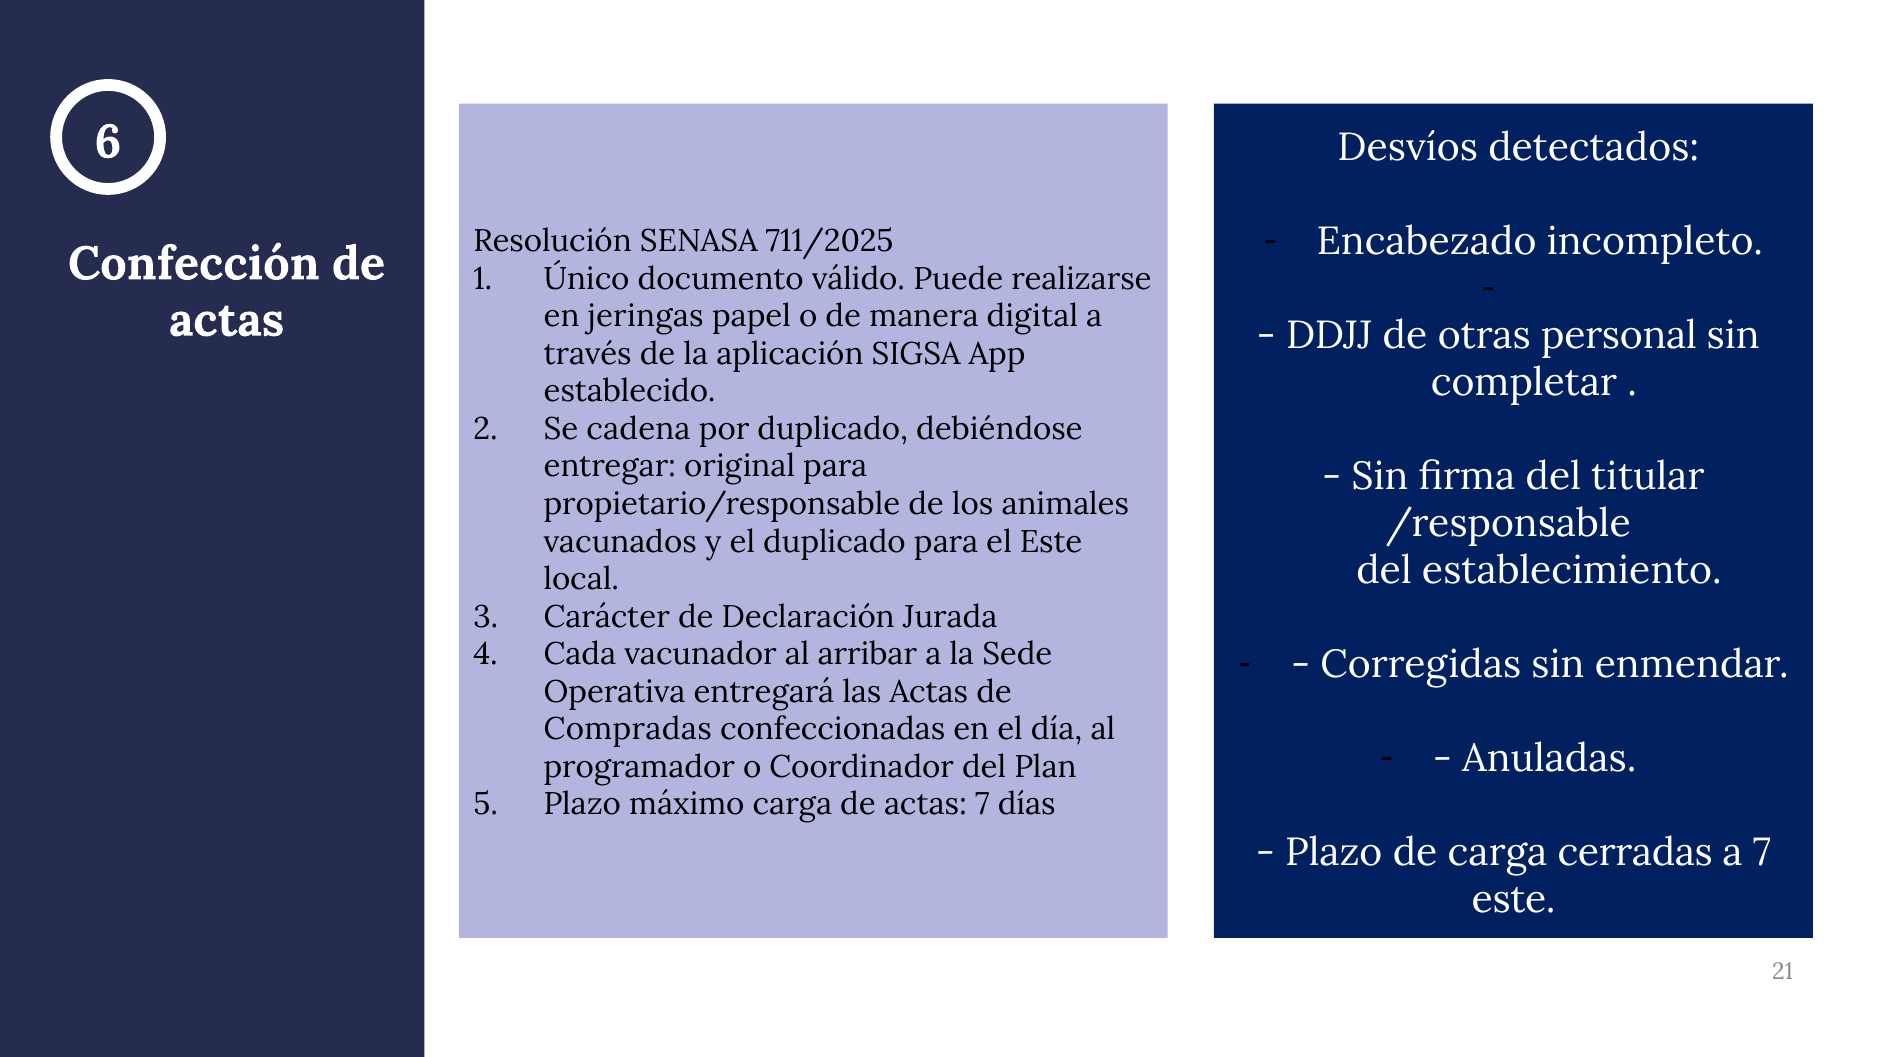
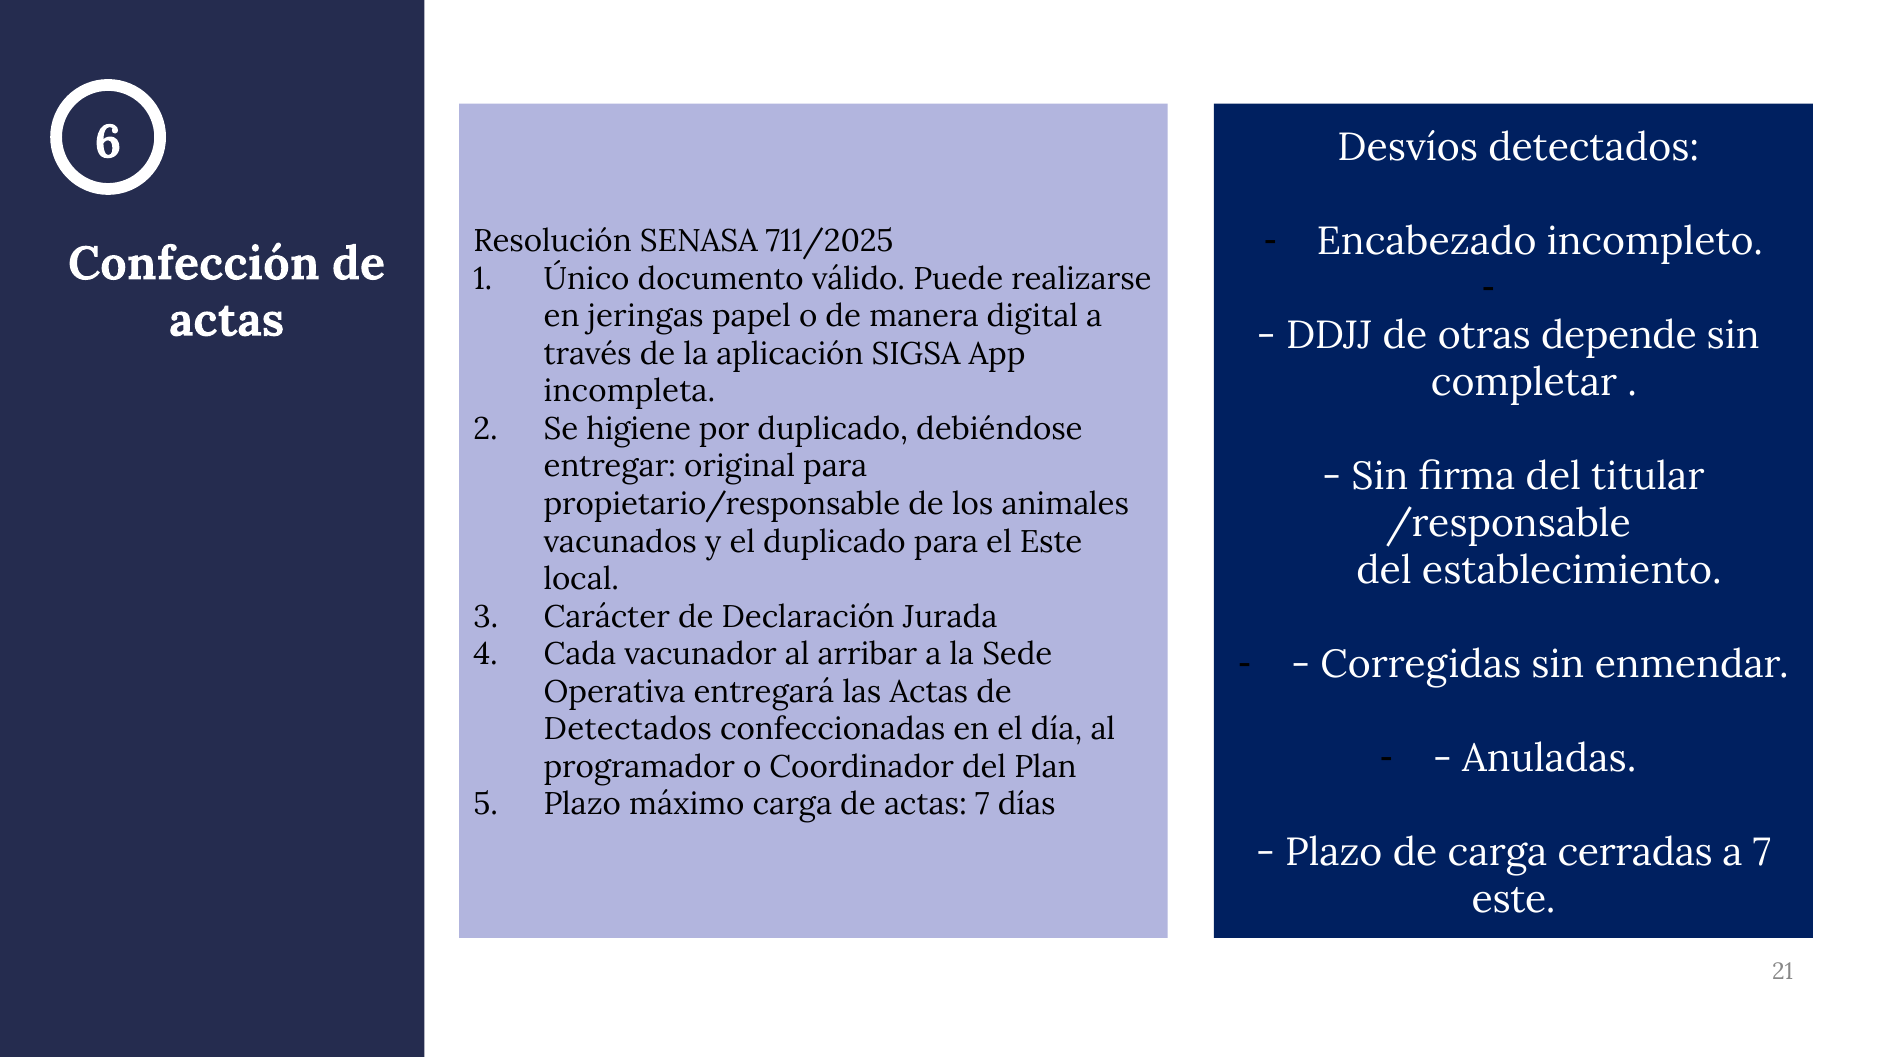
personal: personal -> depende (1619, 335)
establecido: establecido -> incompleta (630, 391)
cadena: cadena -> higiene (639, 429)
Compradas: Compradas -> Detectados (628, 729)
